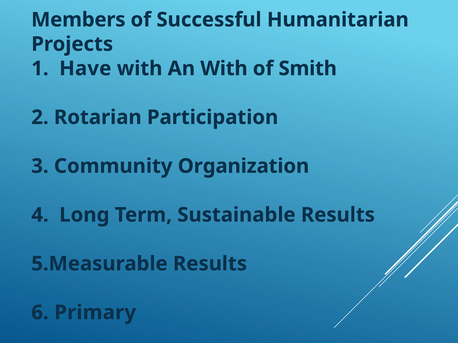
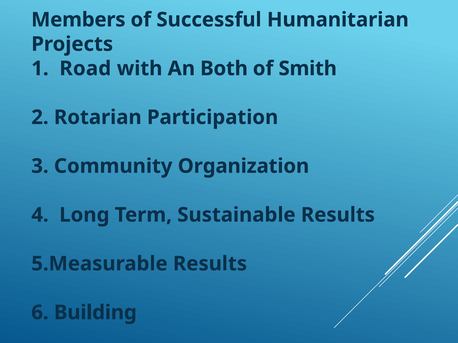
Have: Have -> Road (85, 69)
An With: With -> Both (224, 69)
Primary: Primary -> Building (95, 313)
